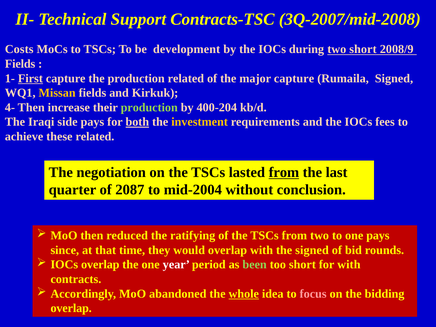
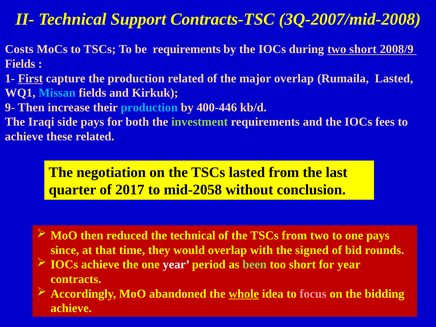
be development: development -> requirements (187, 49)
major capture: capture -> overlap (294, 78)
Rumaila Signed: Signed -> Lasted (394, 78)
Missan colour: yellow -> light blue (57, 93)
4-: 4- -> 9- (10, 107)
production colour: light green -> light blue (149, 107)
400-204: 400-204 -> 400-446 (217, 107)
both underline: present -> none (137, 122)
investment colour: yellow -> light green (200, 122)
from underline: present -> none (284, 172)
2087: 2087 -> 2017 (130, 190)
mid-2004: mid-2004 -> mid-2058 (193, 190)
the ratifying: ratifying -> technical (193, 236)
IOCs overlap: overlap -> achieve (100, 265)
for with: with -> year (349, 265)
overlap: overlap -> achieve (71, 308)
